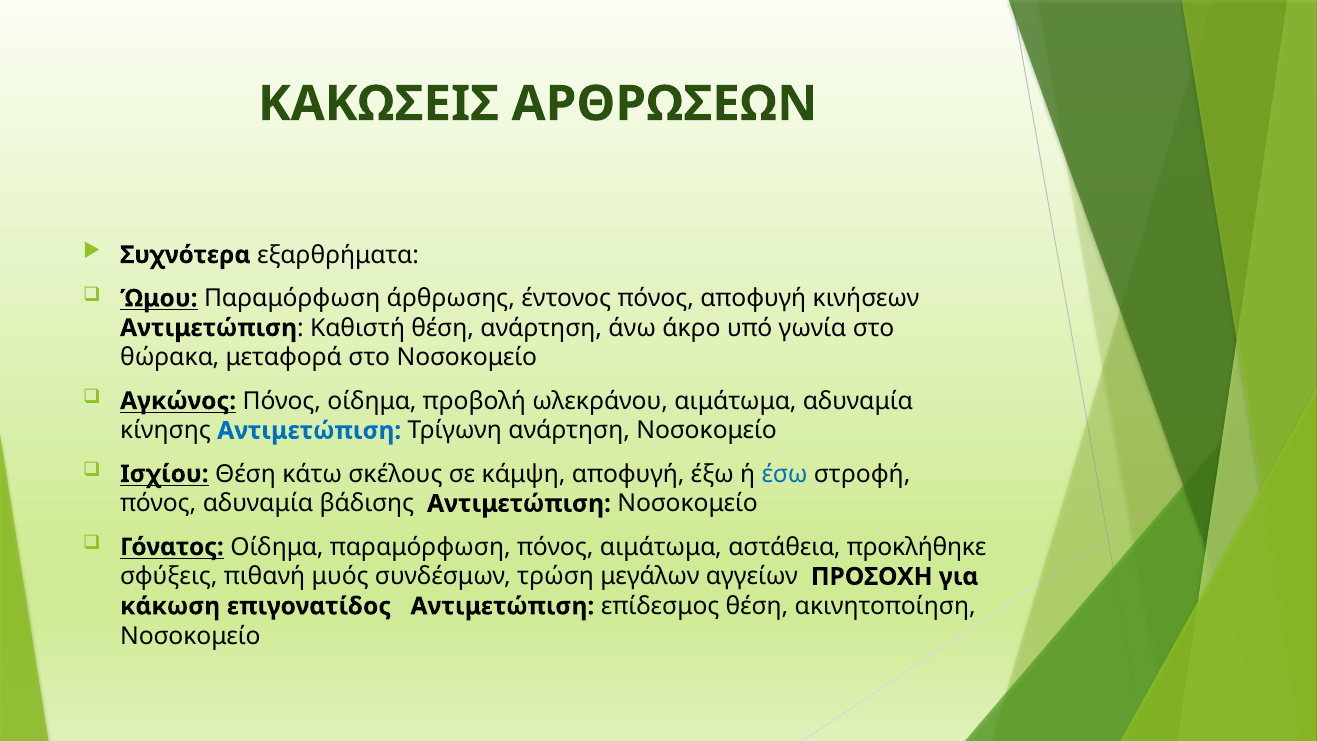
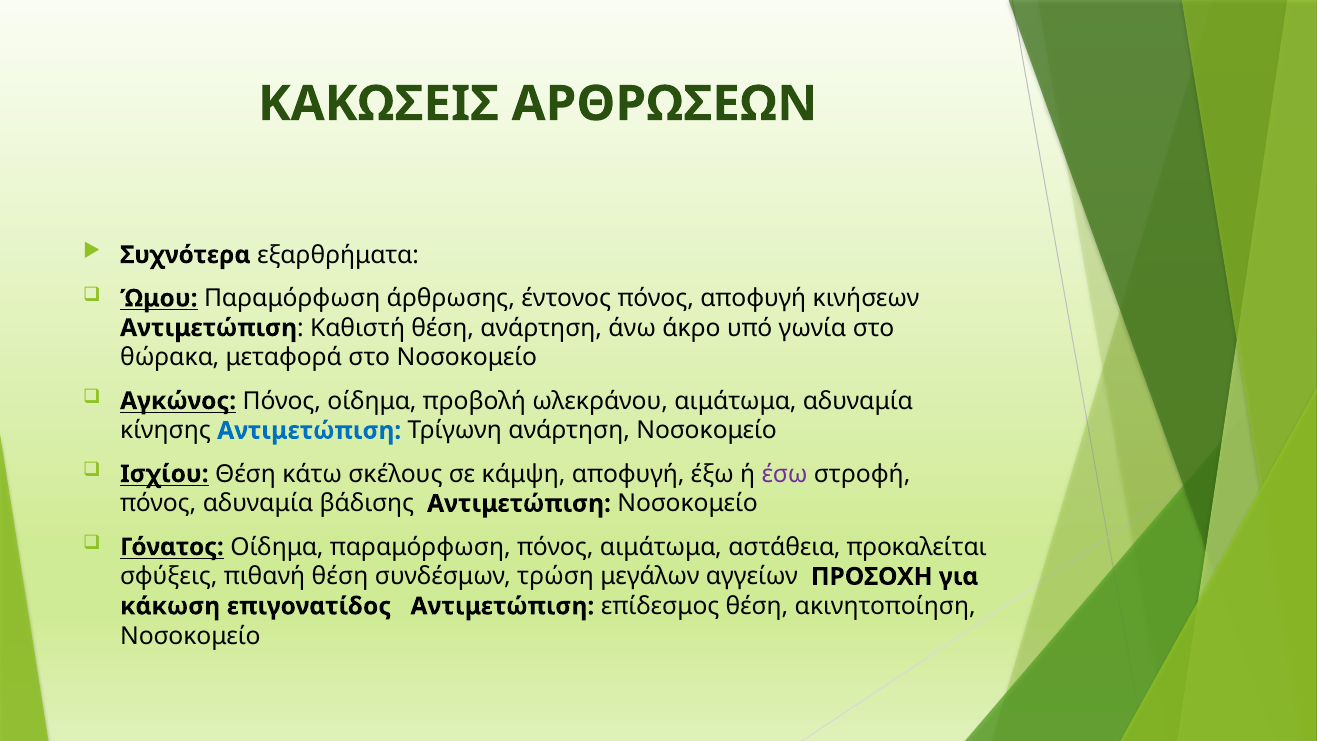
έσω colour: blue -> purple (785, 474)
προκλήθηκε: προκλήθηκε -> προκαλείται (917, 547)
πιθανή μυός: μυός -> θέση (340, 576)
